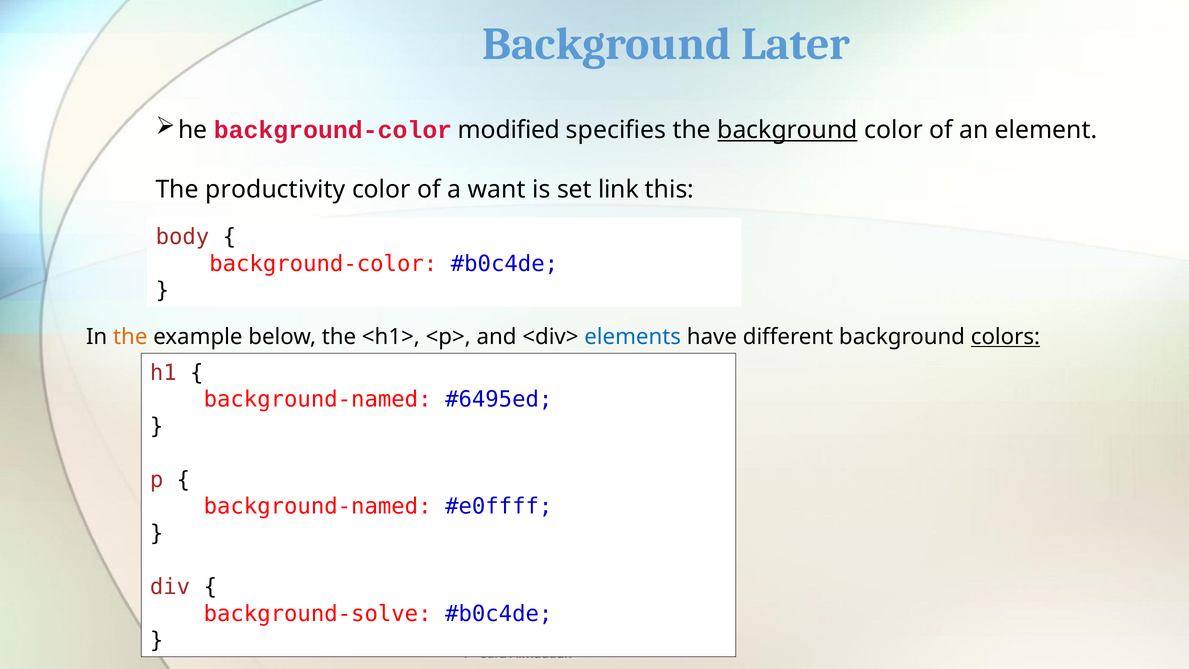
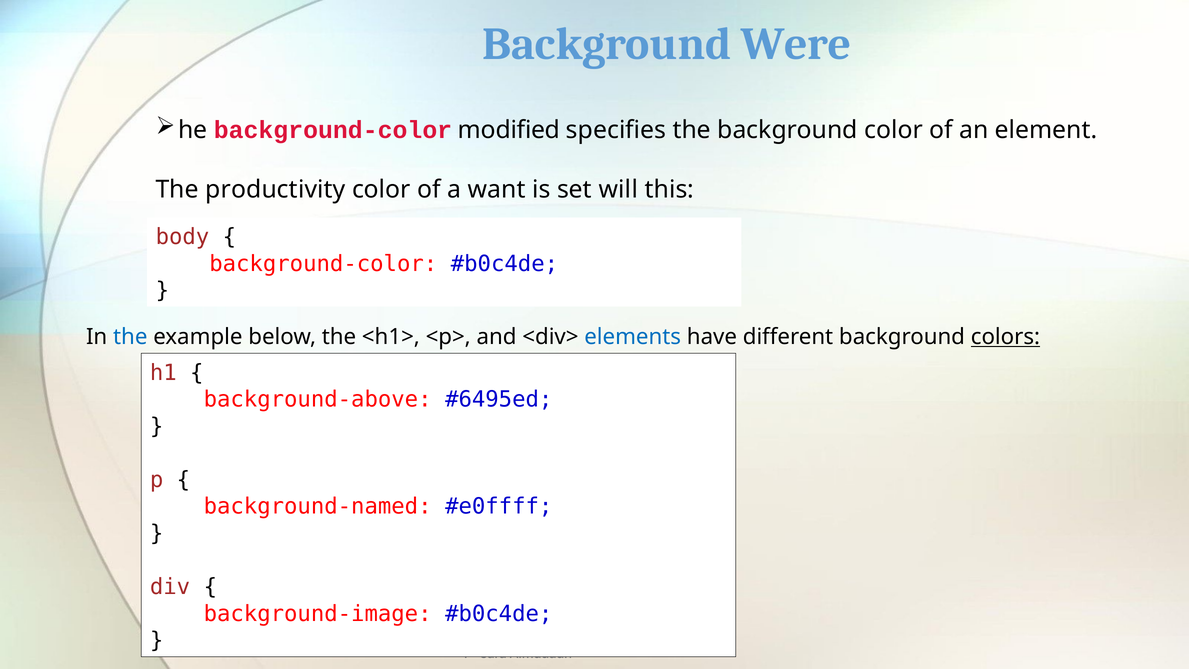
Later: Later -> Were (796, 44)
background underline: present -> none (788, 130)
link: link -> will (618, 190)
the colour: orange -> blue (130, 337)
background-named: background-named -> background-above (318, 399)
background-solve: background-solve -> background-image (318, 613)
